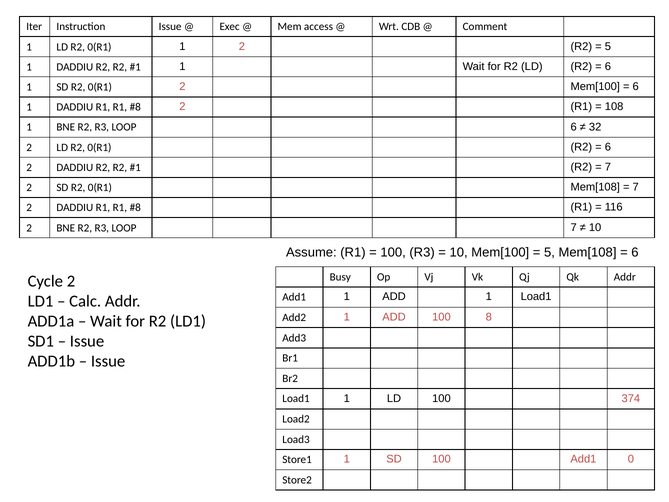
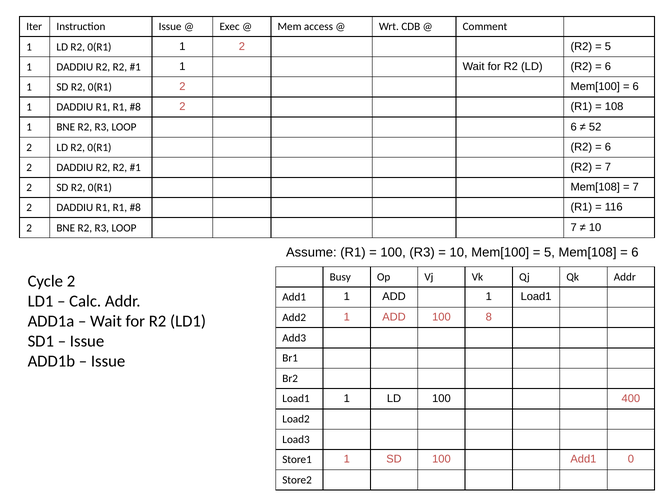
32: 32 -> 52 (595, 127)
374: 374 -> 400 (631, 398)
